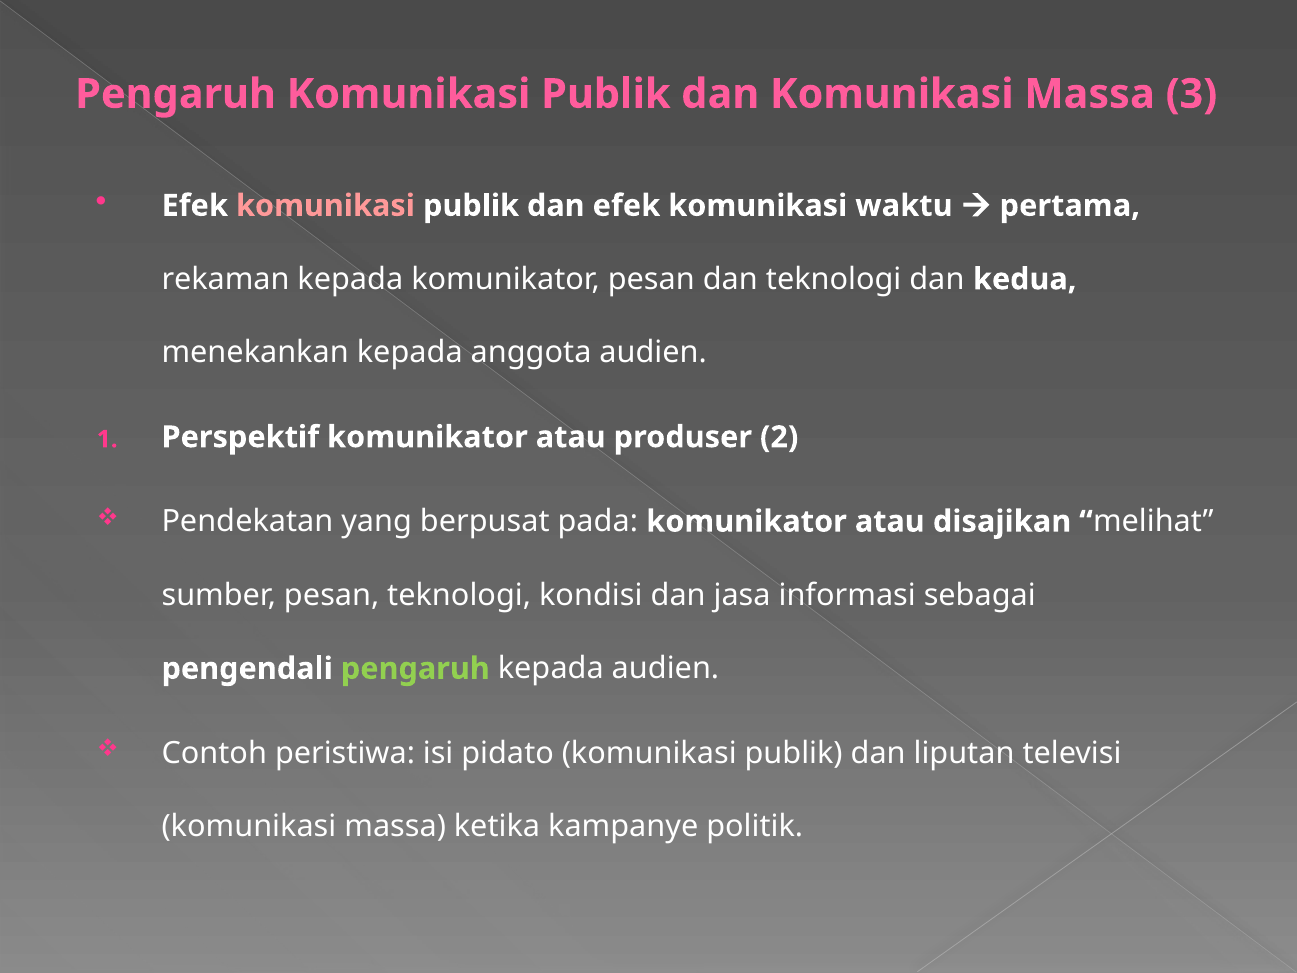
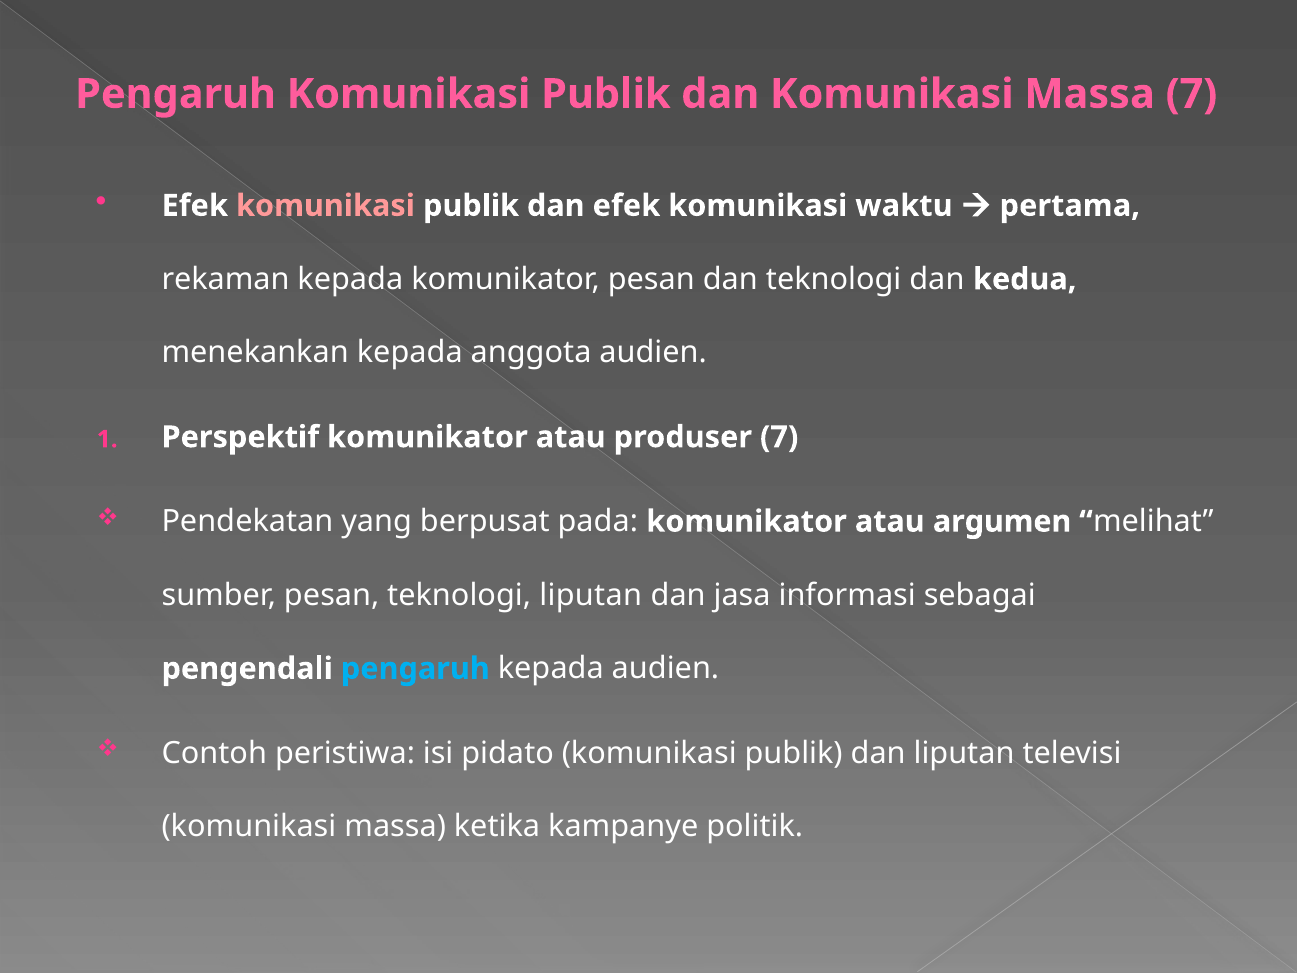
Massa 3: 3 -> 7 (1191, 94)
produser 2: 2 -> 7 (779, 437)
disajikan: disajikan -> argumen (1002, 521)
teknologi kondisi: kondisi -> liputan (591, 595)
pengaruh colour: light green -> light blue (415, 668)
